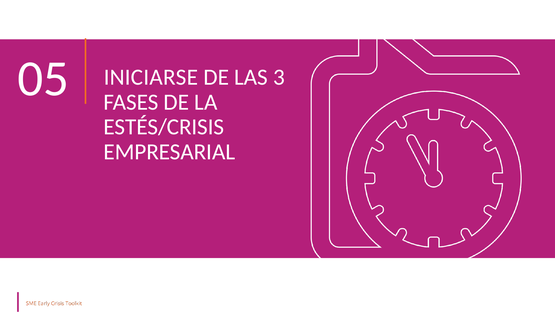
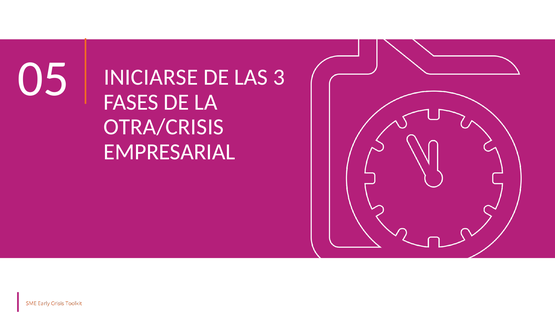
ESTÉS/CRISIS: ESTÉS/CRISIS -> OTRA/CRISIS (164, 127)
